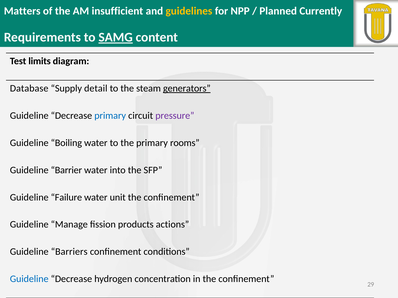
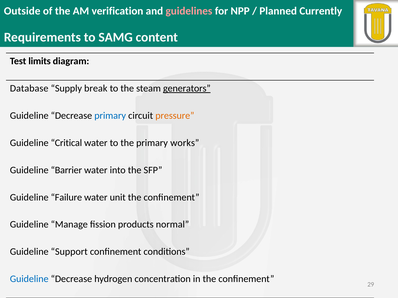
Matters: Matters -> Outside (22, 11)
insufficient: insufficient -> verification (117, 11)
guidelines colour: yellow -> pink (189, 11)
SAMG underline: present -> none (116, 37)
detail: detail -> break (96, 89)
pressure colour: purple -> orange (175, 116)
Boiling: Boiling -> Critical (66, 143)
rooms: rooms -> works (185, 143)
actions: actions -> normal (172, 225)
Barriers: Barriers -> Support (69, 252)
